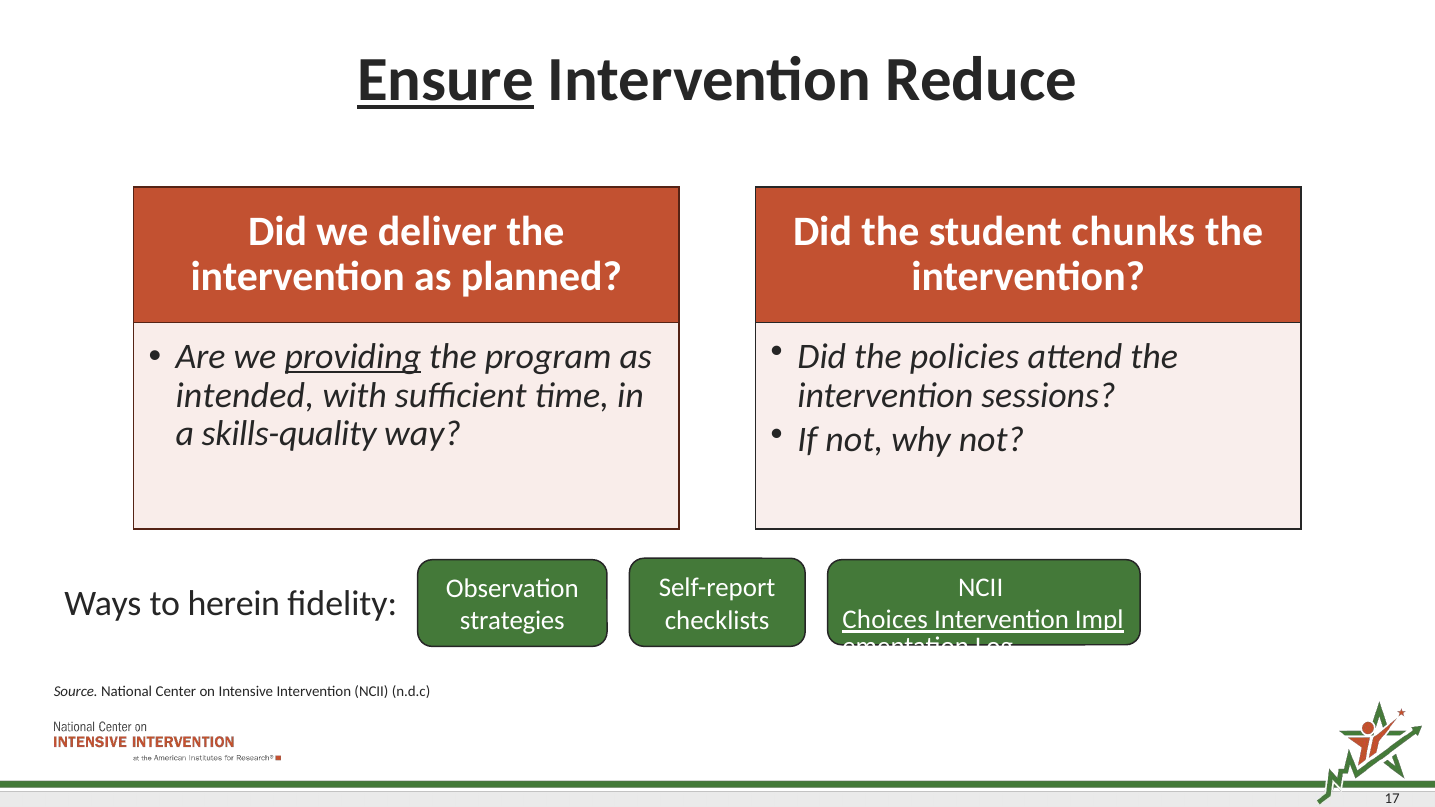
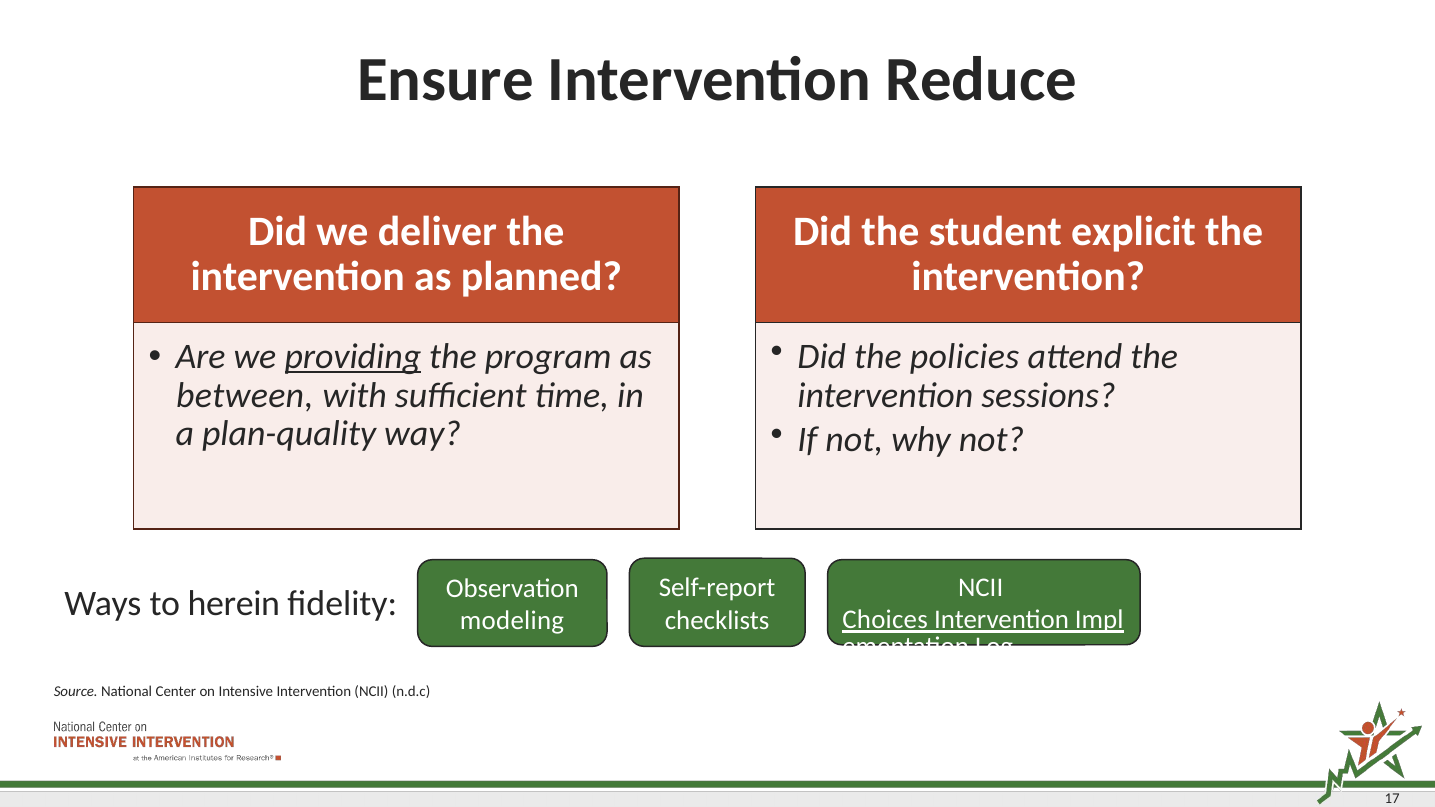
Ensure underline: present -> none (446, 80)
chunks: chunks -> explicit (1134, 232)
intended: intended -> between (245, 396)
skills-quality: skills-quality -> plan-quality (289, 434)
strategies: strategies -> modeling (512, 621)
